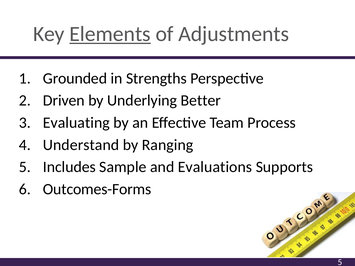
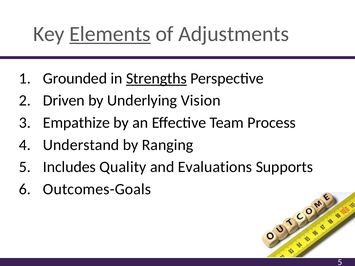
Strengths underline: none -> present (156, 79)
Better: Better -> Vision (201, 101)
Evaluating: Evaluating -> Empathize (76, 123)
Sample: Sample -> Quality (123, 167)
Outcomes-Forms: Outcomes-Forms -> Outcomes-Goals (97, 189)
